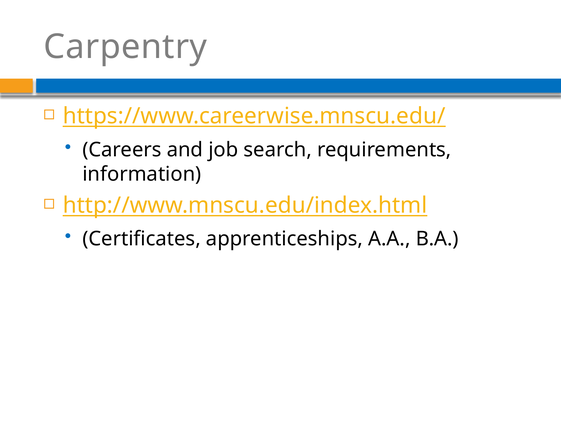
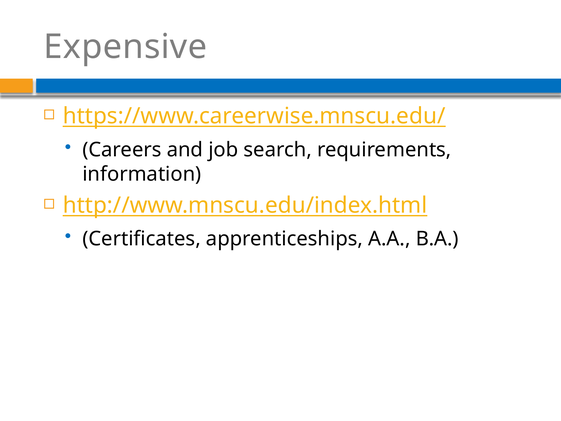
Carpentry: Carpentry -> Expensive (125, 47)
